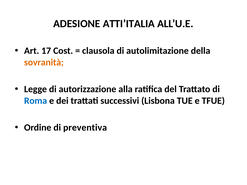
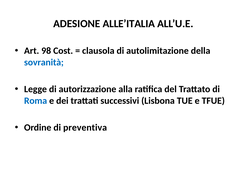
ATTI’ITALIA: ATTI’ITALIA -> ALLE’ITALIA (129, 24)
17: 17 -> 98 (46, 51)
sovranità colour: orange -> blue (44, 62)
